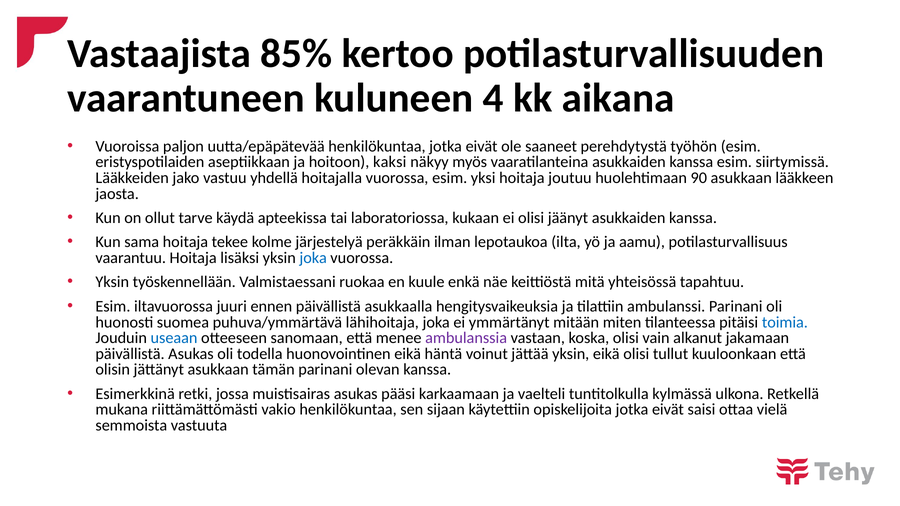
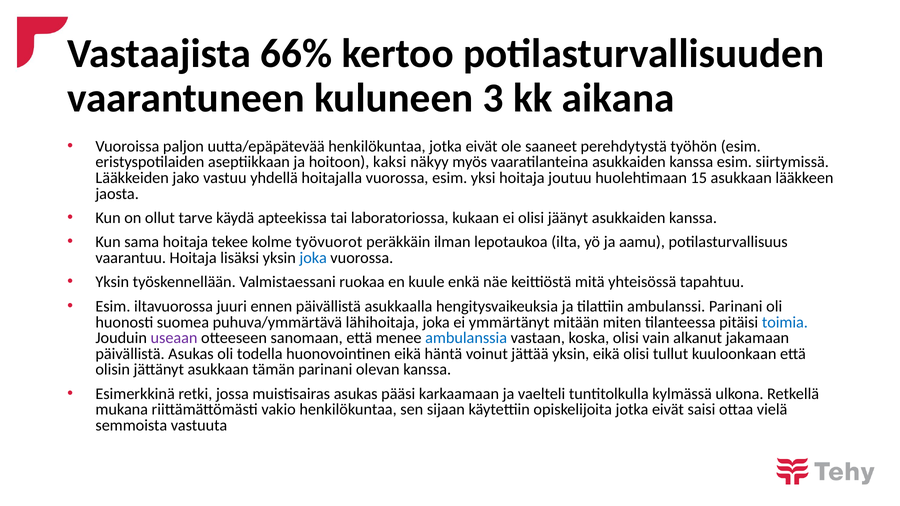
85%: 85% -> 66% (296, 53)
4: 4 -> 3 (493, 98)
90: 90 -> 15 (699, 178)
järjestelyä: järjestelyä -> työvuorot (329, 242)
useaan colour: blue -> purple (174, 338)
ambulanssia colour: purple -> blue (466, 338)
